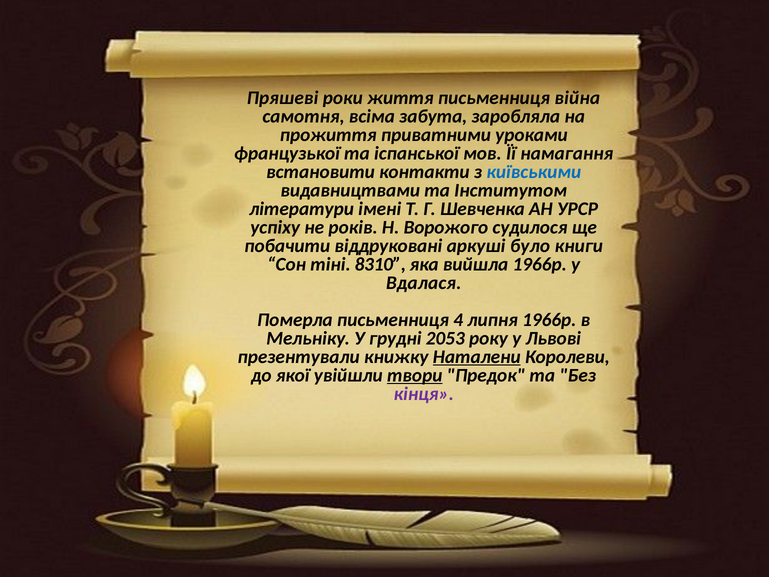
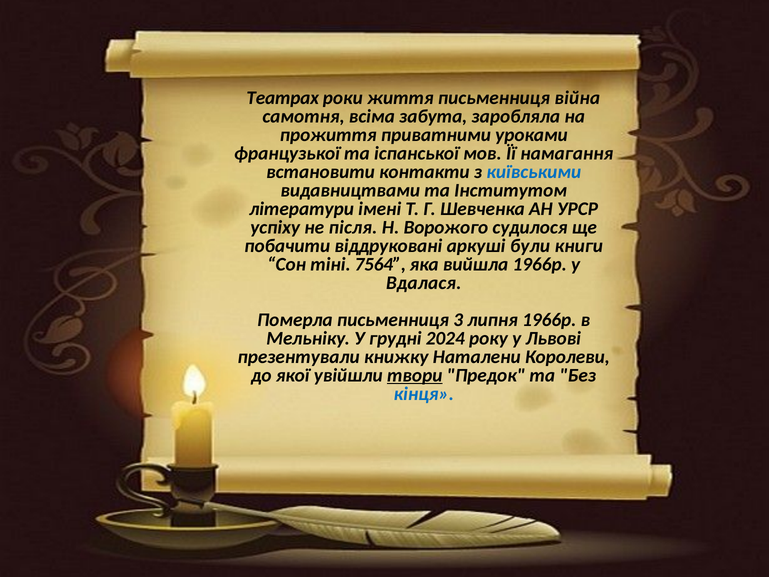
Пряшеві: Пряшеві -> Театрах (283, 98)
років: років -> після (353, 227)
було: було -> були (530, 246)
8310: 8310 -> 7564 (380, 264)
4: 4 -> 3 (458, 320)
2053: 2053 -> 2024 (445, 338)
Наталени underline: present -> none (477, 357)
кінця colour: purple -> blue (424, 394)
